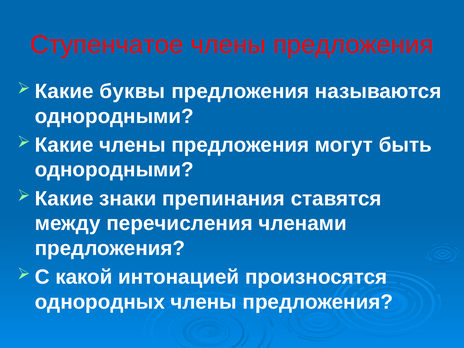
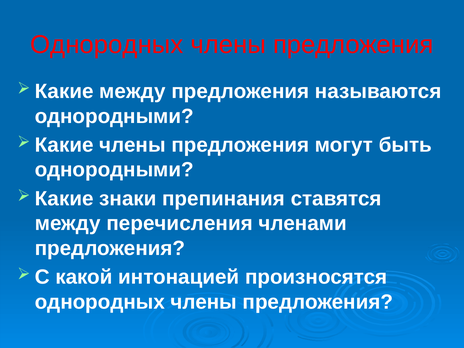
Ступенчатое: Ступенчатое -> Однородных (107, 45)
Какие буквы: буквы -> между (132, 91)
